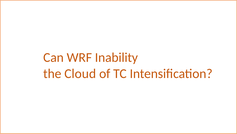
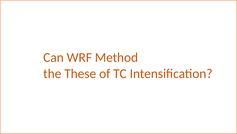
Inability: Inability -> Method (116, 57)
Cloud: Cloud -> These (80, 73)
